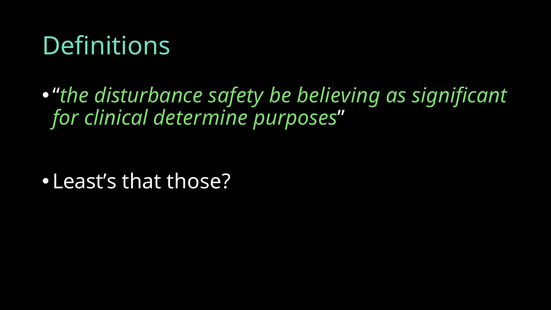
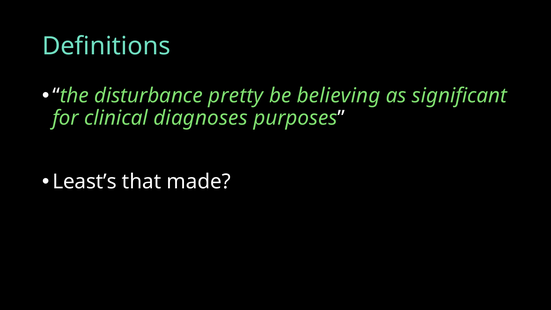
safety: safety -> pretty (236, 96)
determine: determine -> diagnoses (201, 118)
those: those -> made (199, 182)
